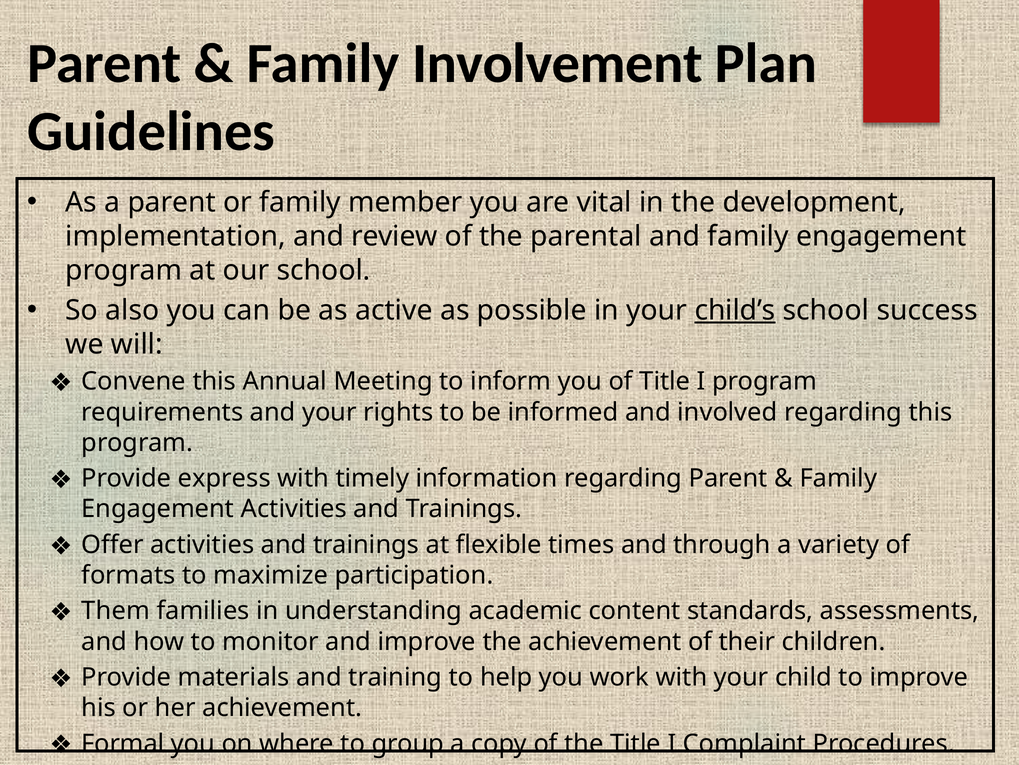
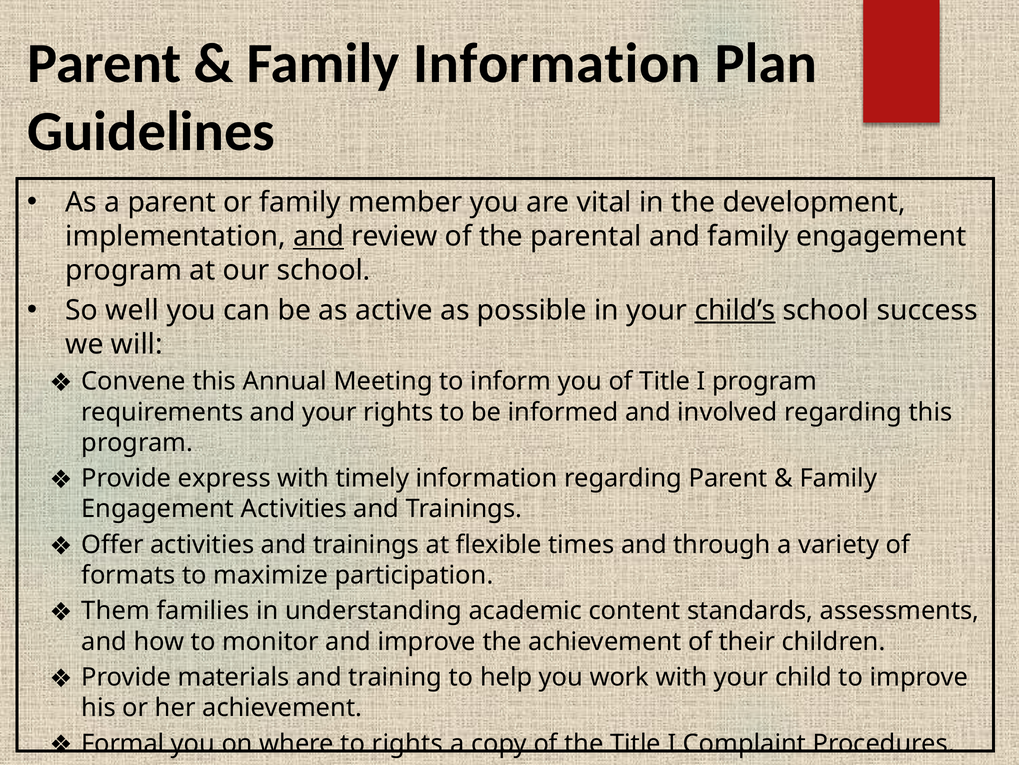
Family Involvement: Involvement -> Information (557, 63)
and underline: none -> present (319, 236)
also: also -> well (132, 310)
to group: group -> rights (407, 743)
